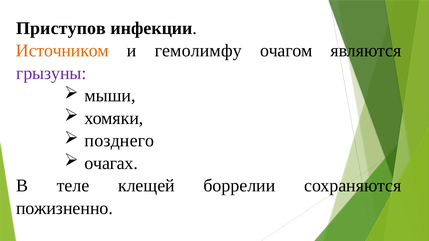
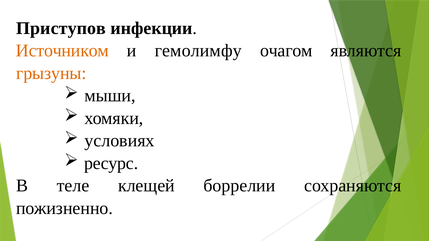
грызуны colour: purple -> orange (51, 73)
позднего: позднего -> условиях (120, 141)
очагах: очагах -> ресурс (111, 163)
